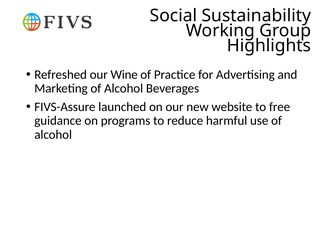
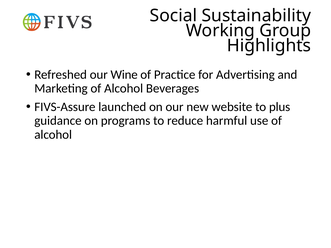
free: free -> plus (280, 107)
